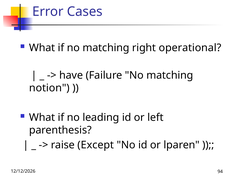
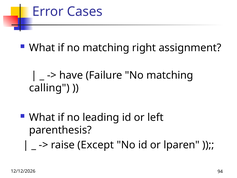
operational: operational -> assignment (190, 48)
notion: notion -> calling (49, 88)
